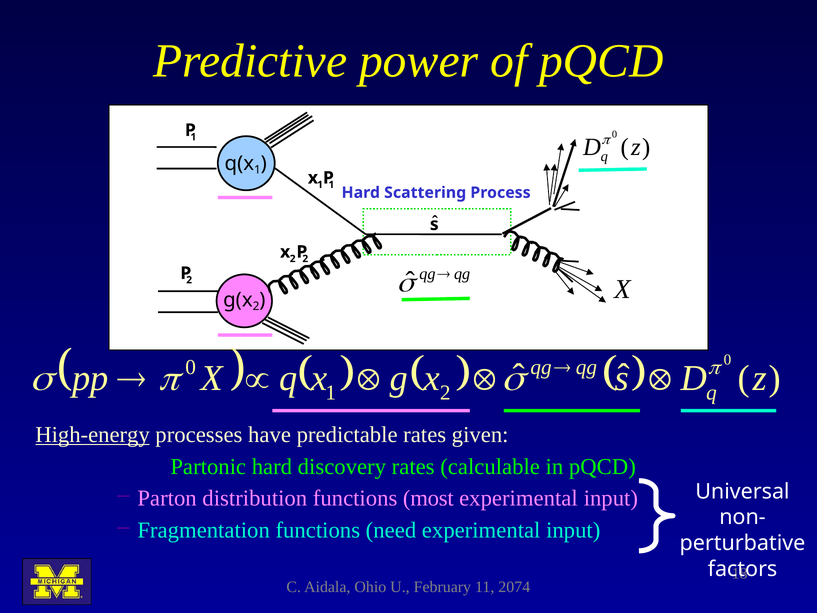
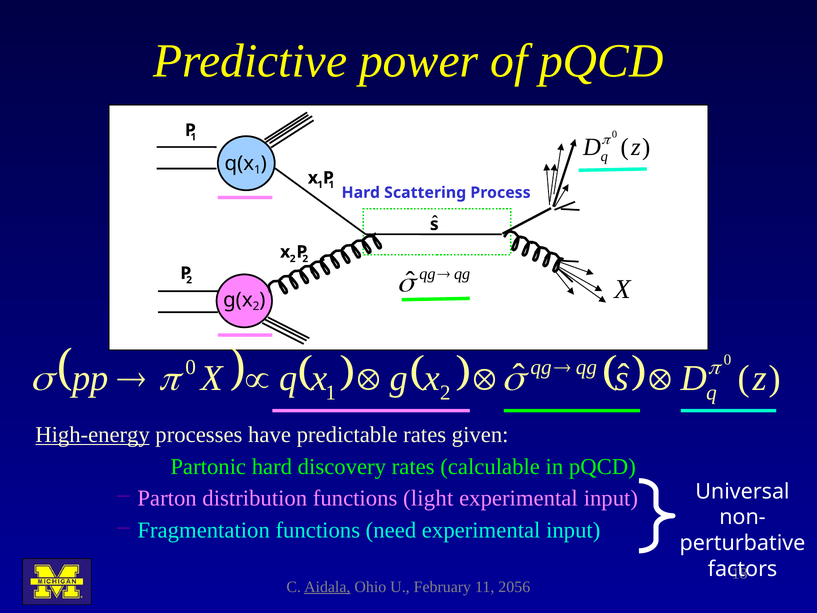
most: most -> light (428, 498)
Aidala underline: none -> present (327, 587)
2074: 2074 -> 2056 (514, 587)
